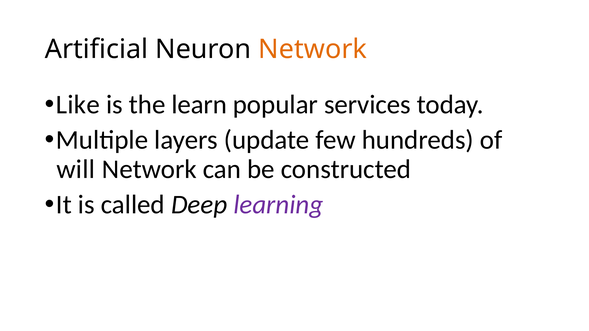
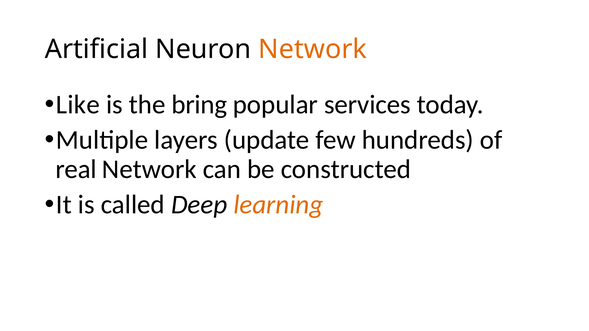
learn: learn -> bring (199, 105)
will: will -> real (76, 169)
learning colour: purple -> orange (278, 205)
